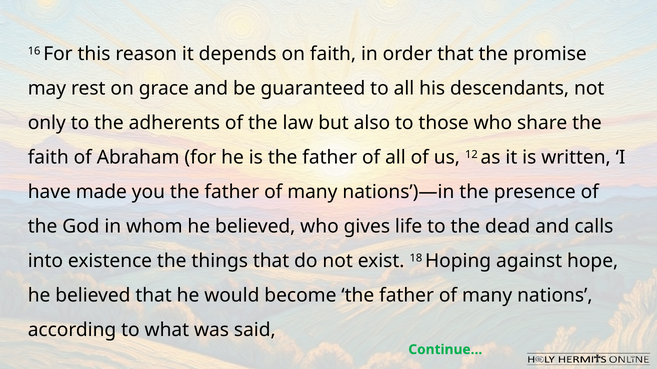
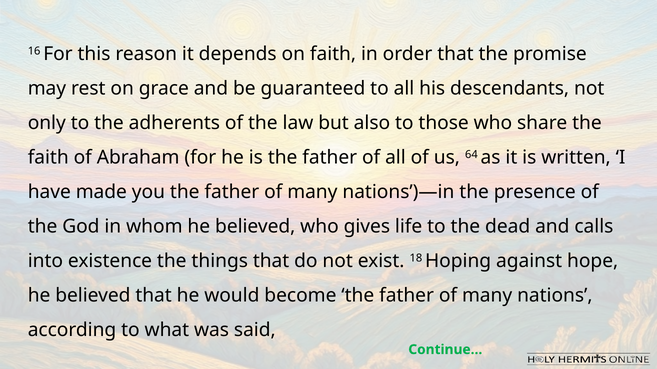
12: 12 -> 64 (471, 155)
